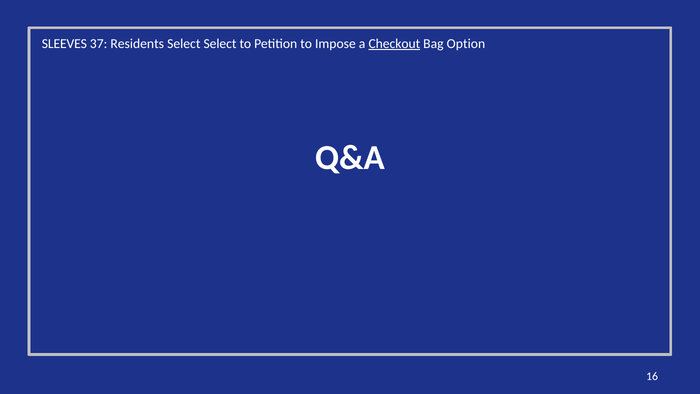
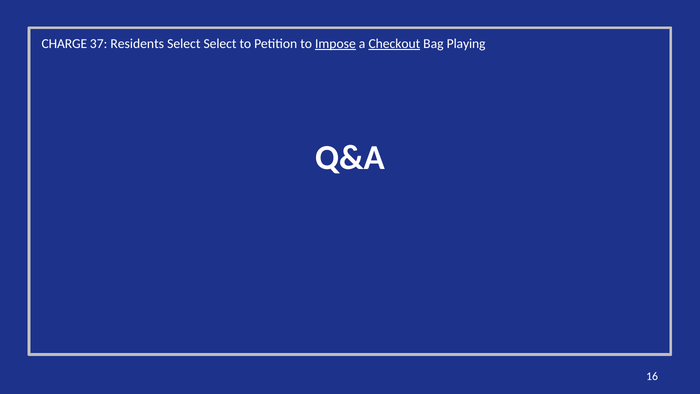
SLEEVES: SLEEVES -> CHARGE (64, 44)
Impose underline: none -> present (335, 44)
Option: Option -> Playing (466, 44)
